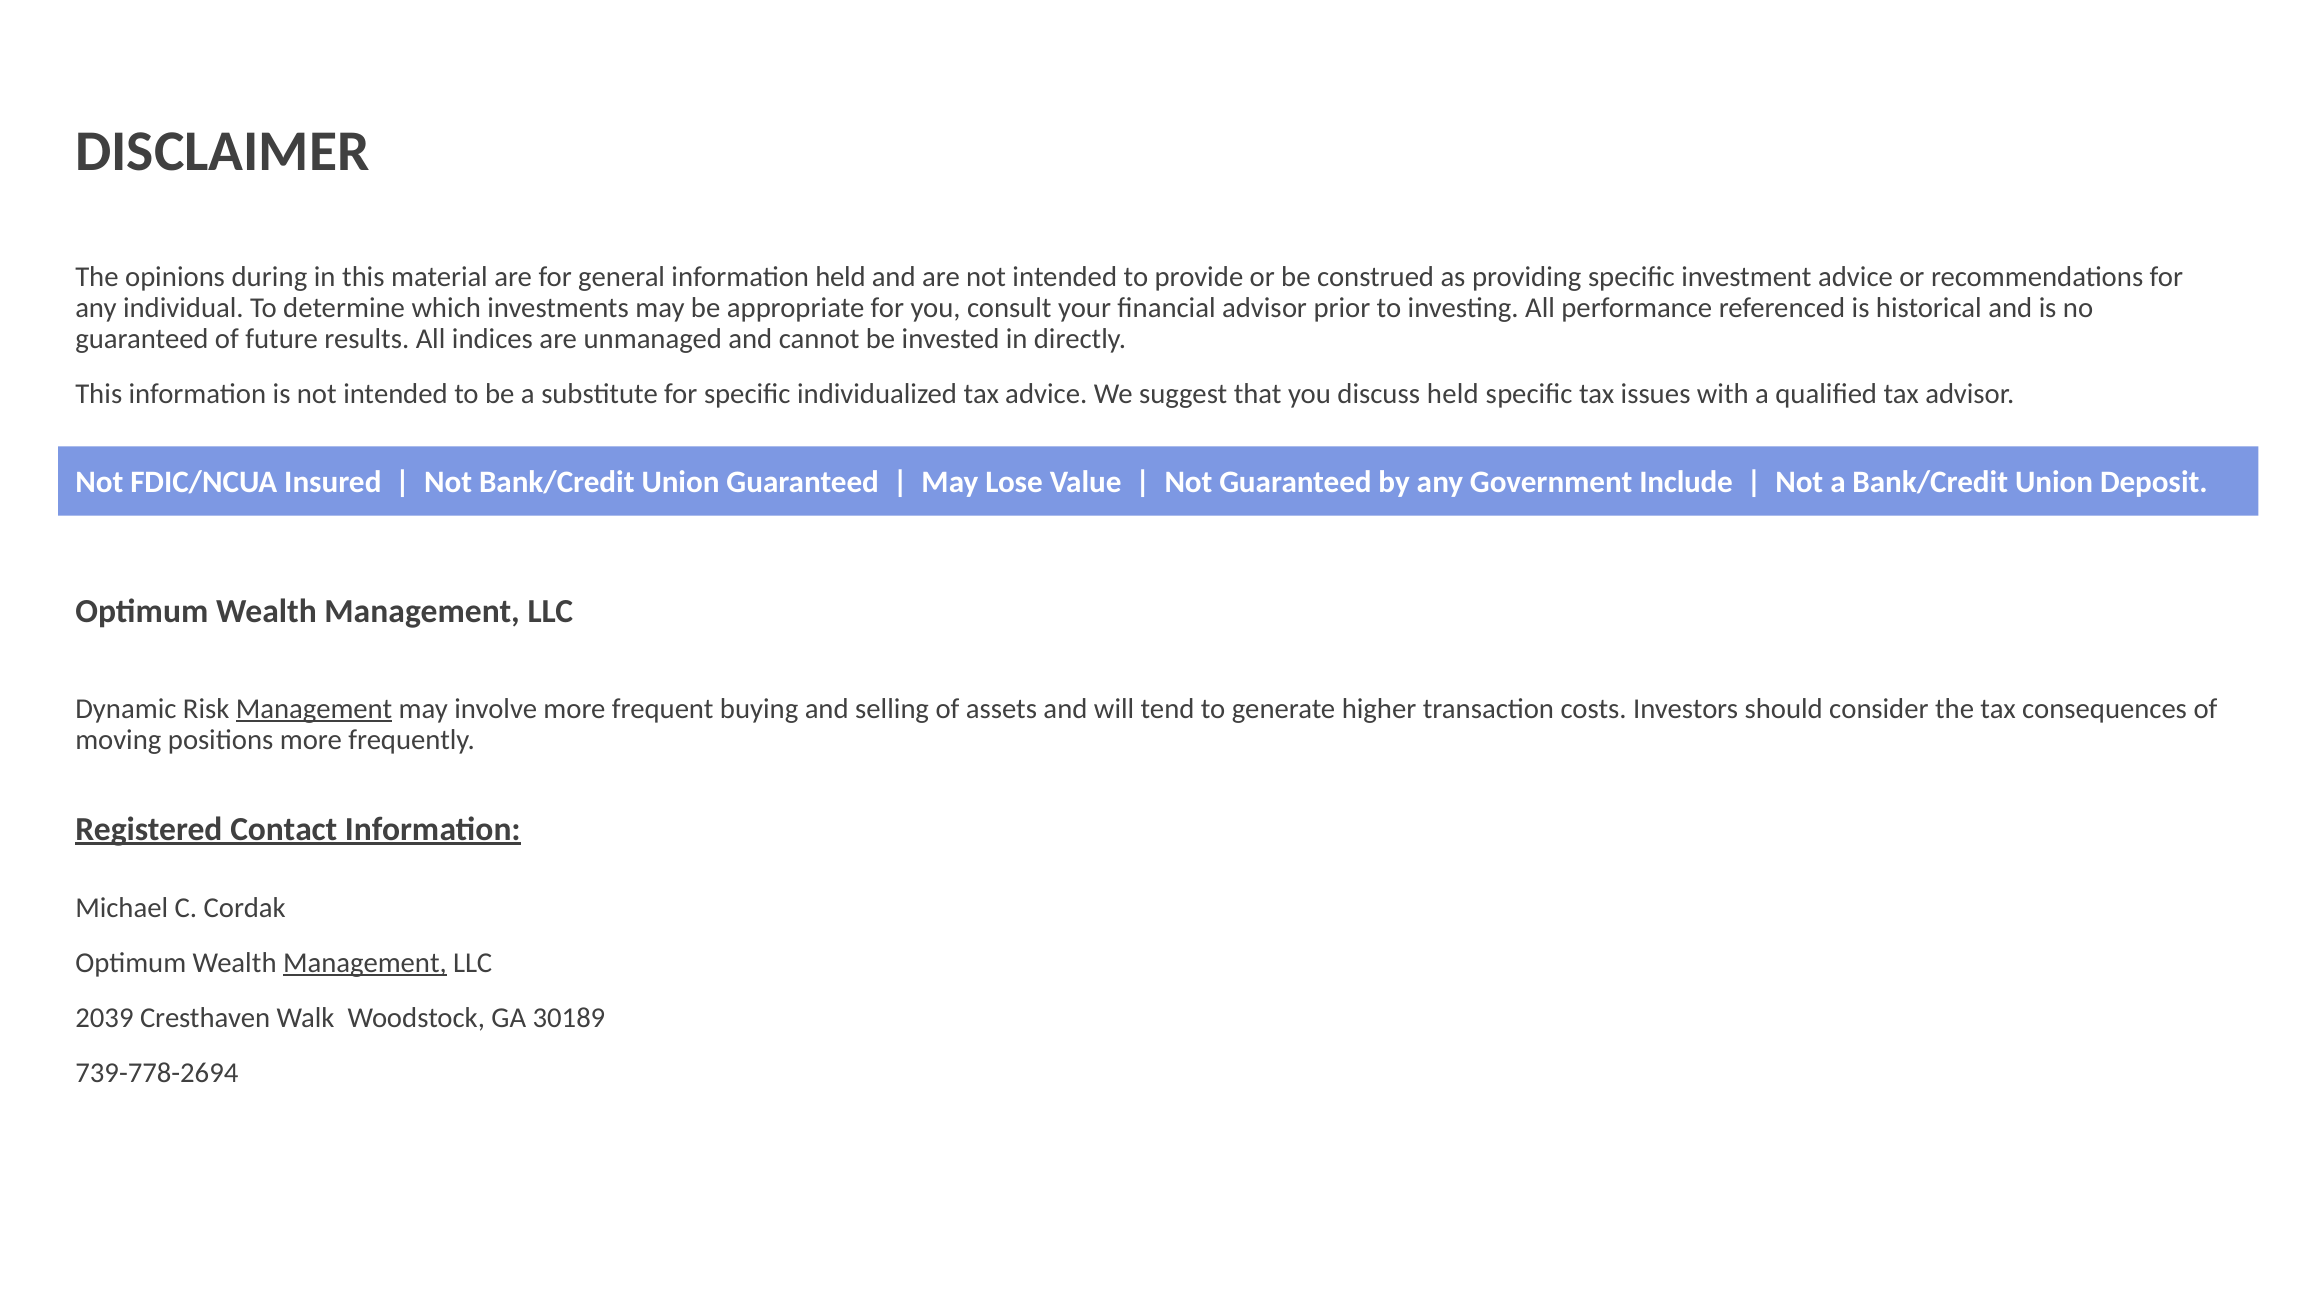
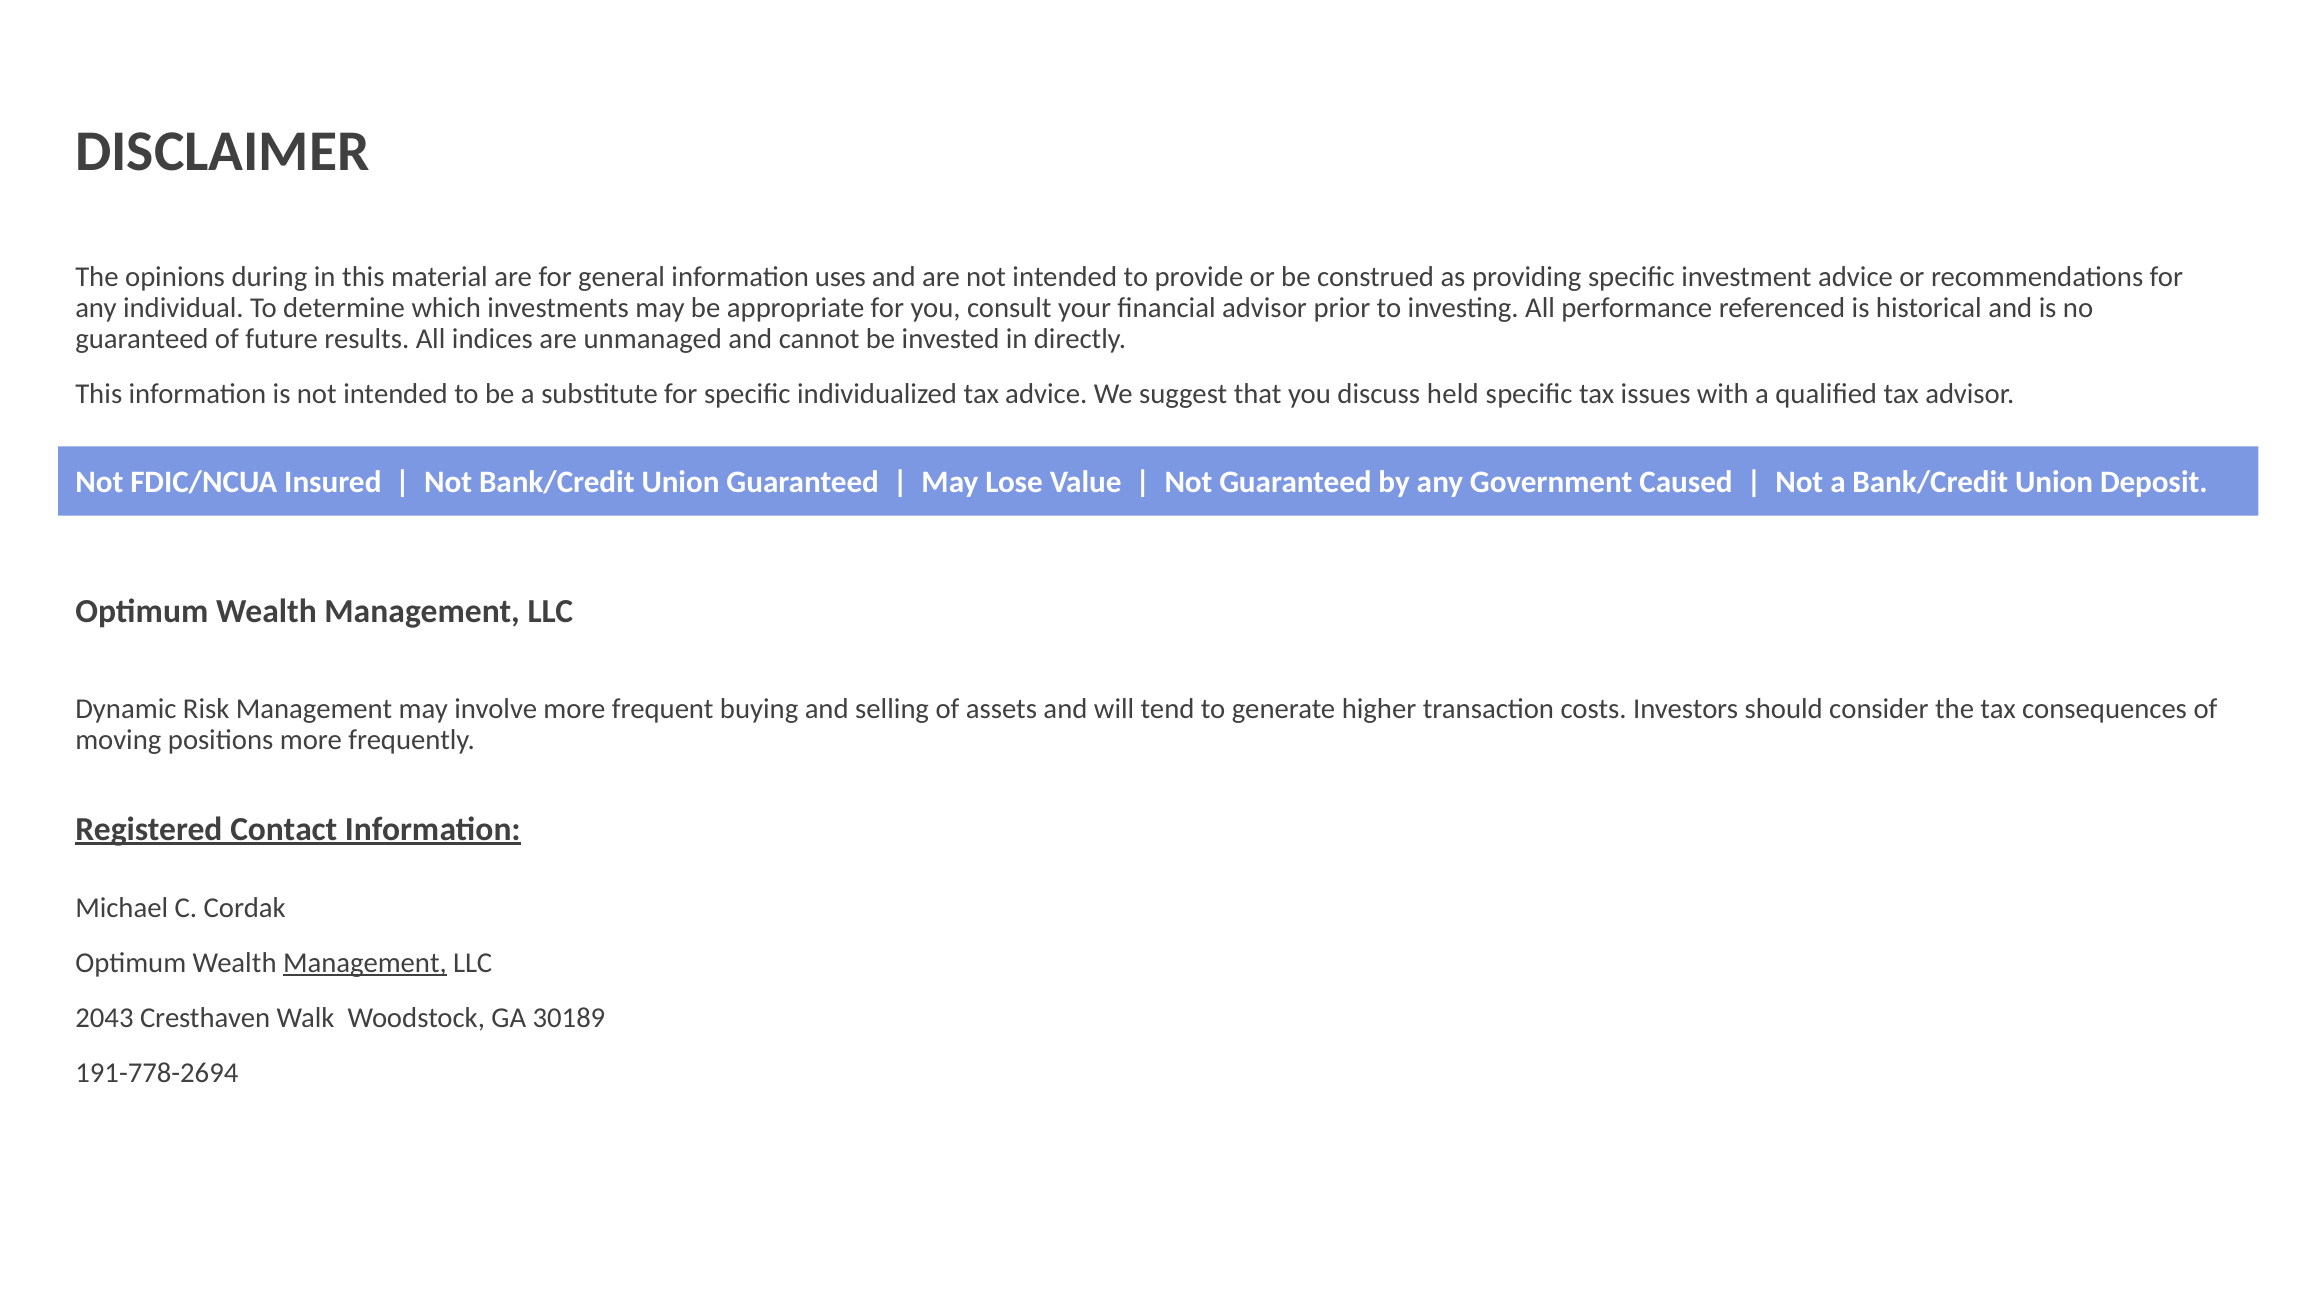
information held: held -> uses (840, 277)
Include: Include -> Caused (1686, 482)
Management underline: present -> none (314, 709)
2039: 2039 -> 2043 (104, 1018)
739-778-2694: 739-778-2694 -> 191-778-2694 (157, 1073)
